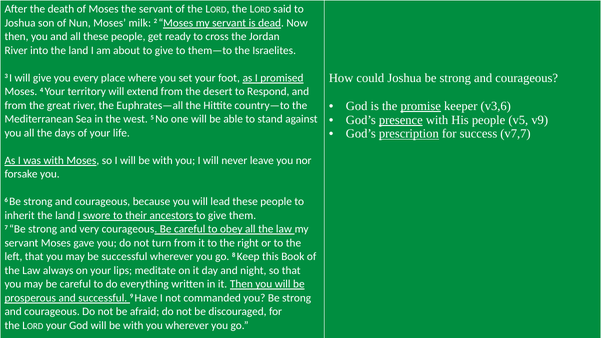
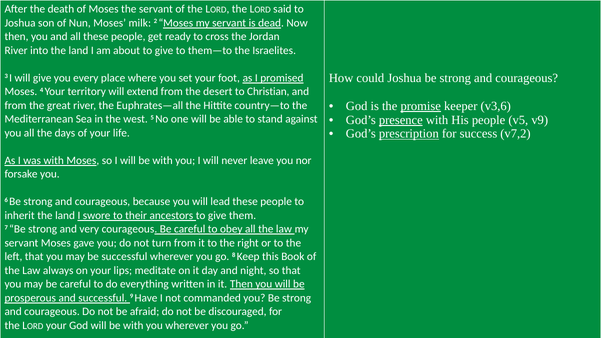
Respond: Respond -> Christian (268, 92)
v7,7: v7,7 -> v7,2 (515, 134)
